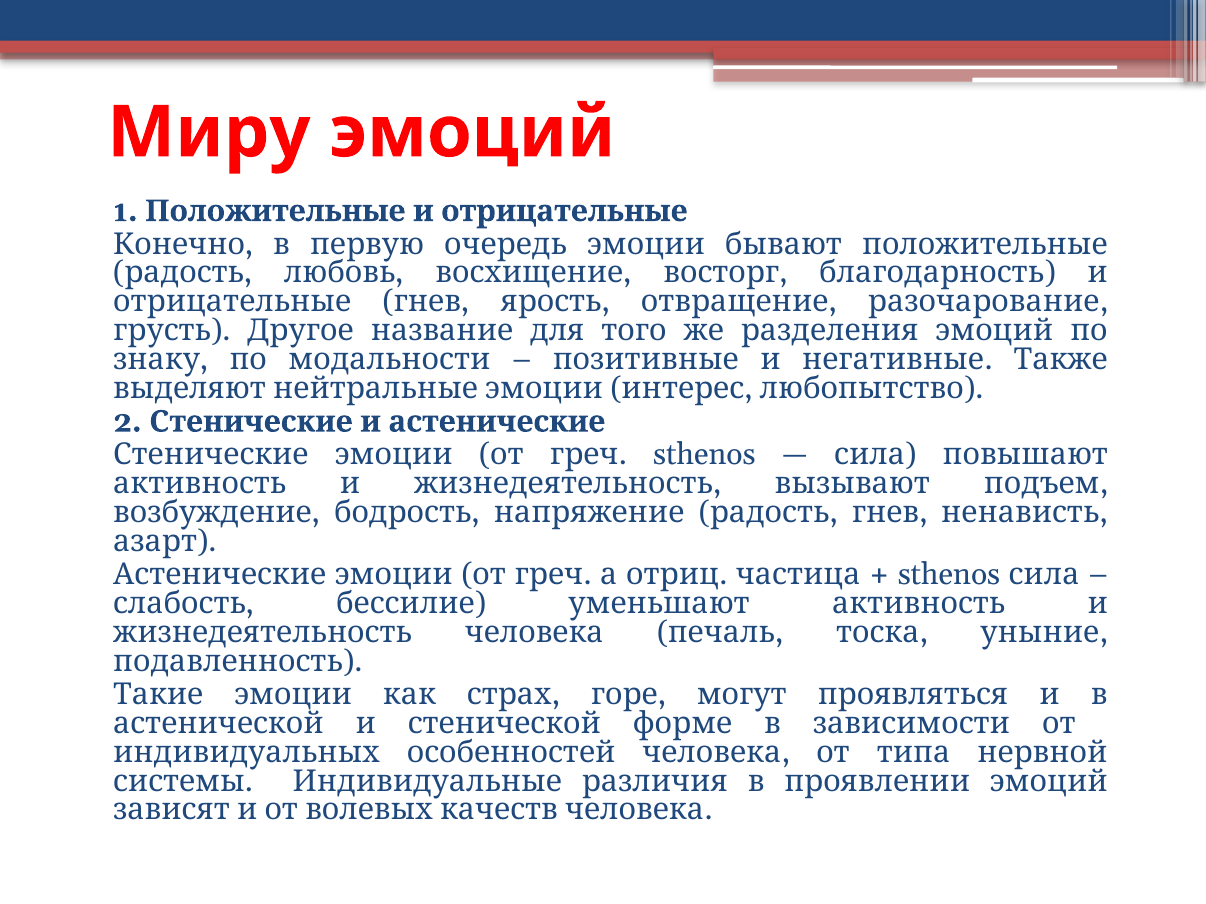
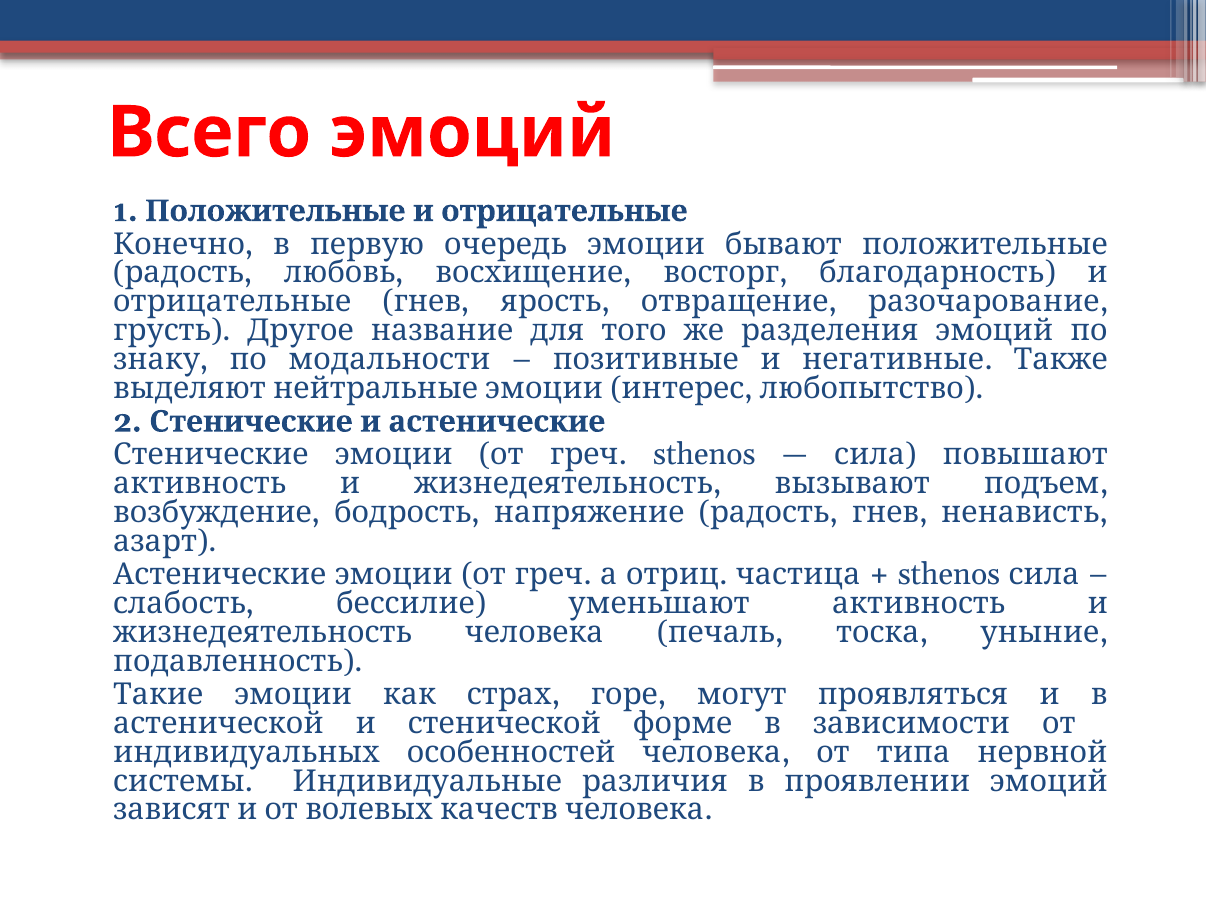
Миру: Миру -> Всего (209, 133)
